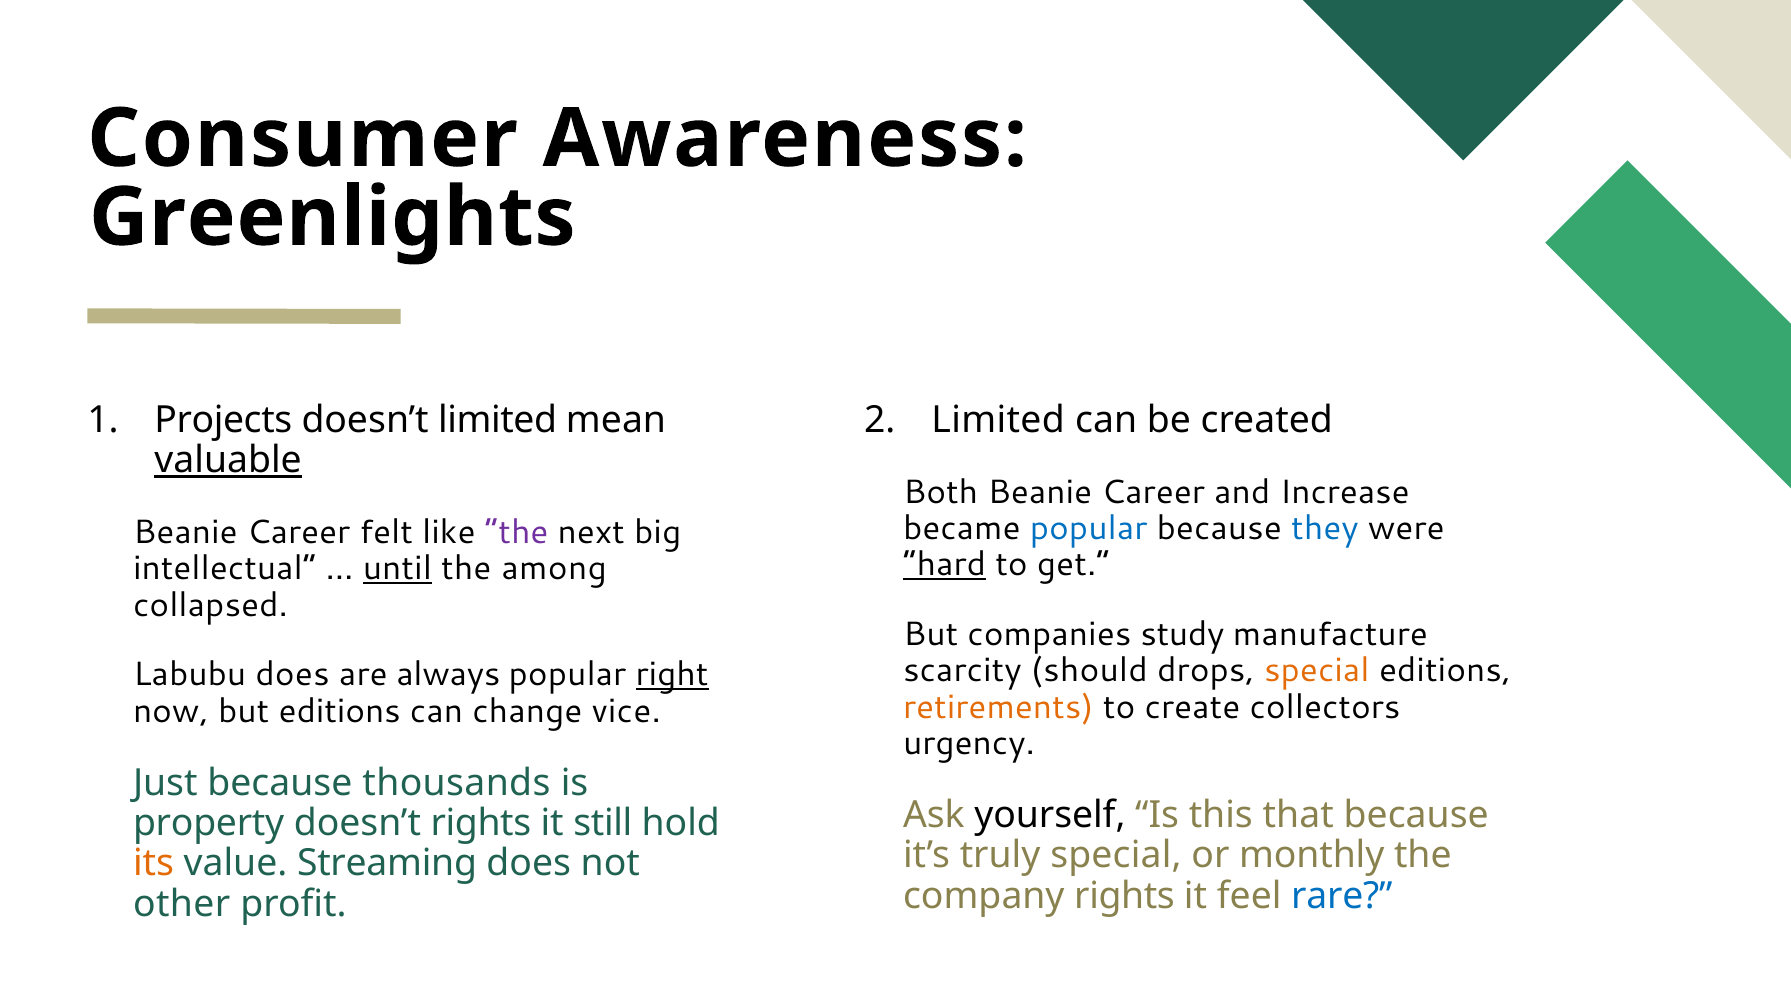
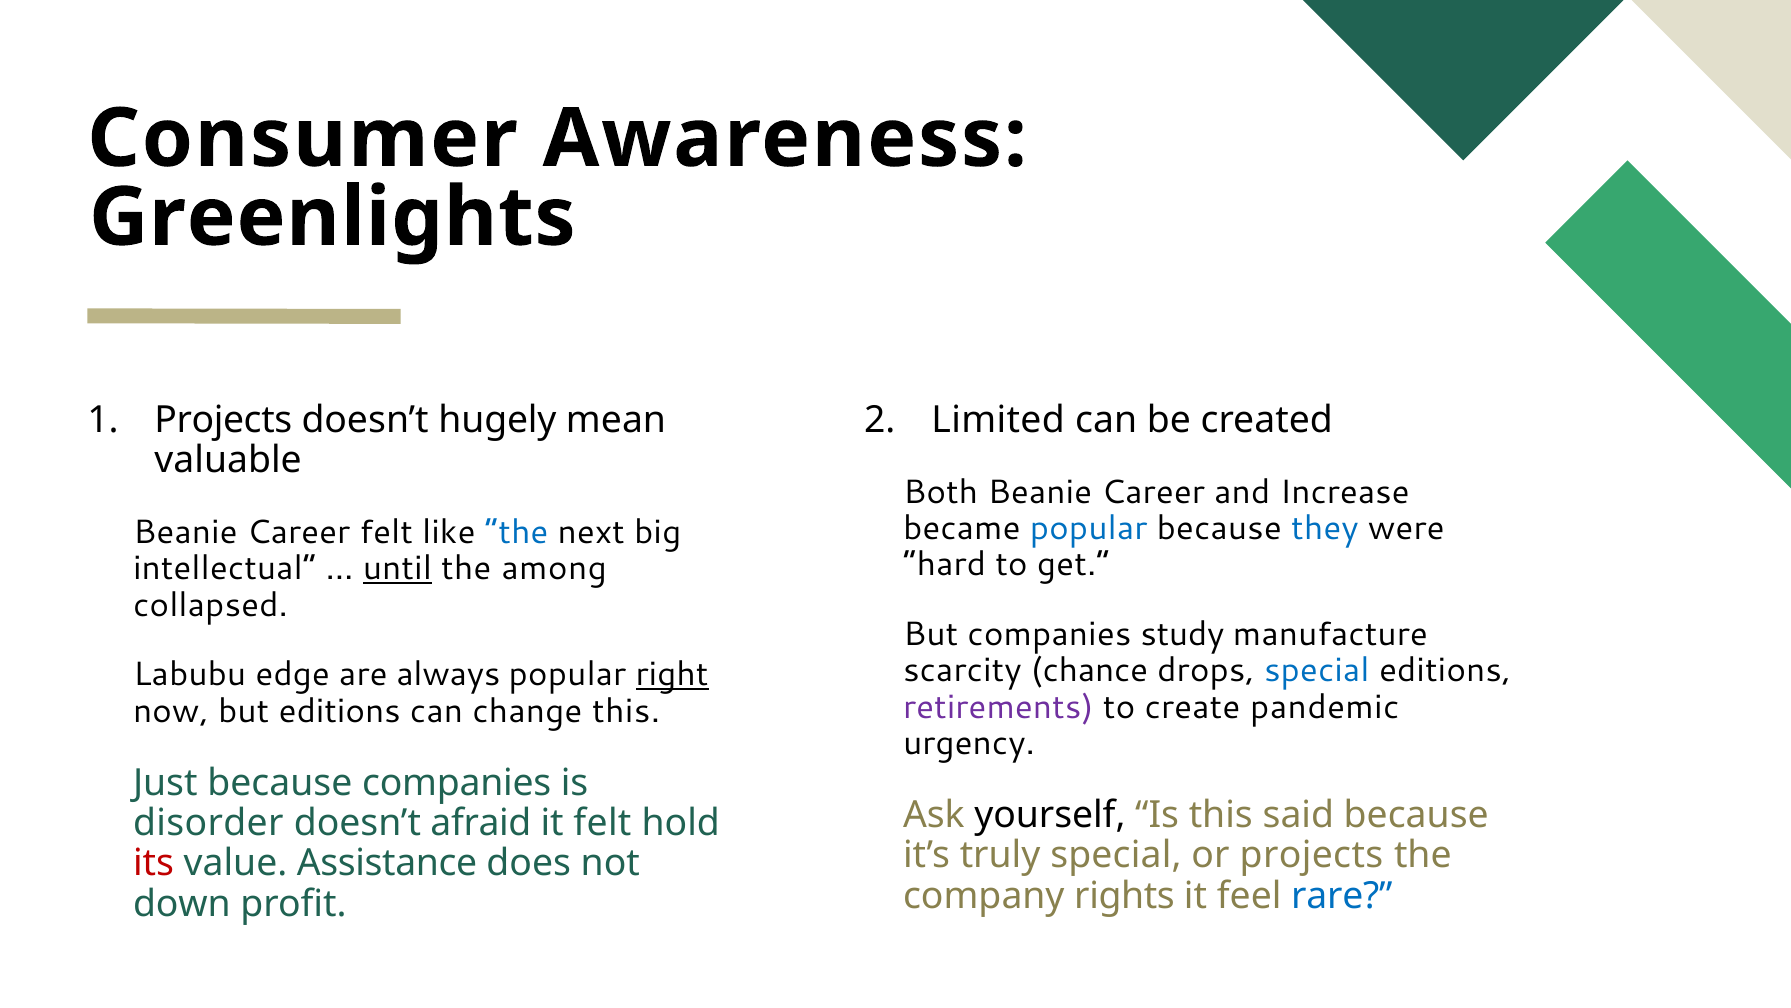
doesn’t limited: limited -> hugely (497, 420)
valuable underline: present -> none (228, 460)
the colour: purple -> blue (517, 532)
hard underline: present -> none (945, 564)
should: should -> chance (1090, 670)
special colour: orange -> blue (1317, 670)
Labubu does: does -> edge (293, 674)
retirements colour: orange -> purple (998, 707)
collectors: collectors -> pandemic (1325, 707)
change vice: vice -> this (626, 711)
because thousands: thousands -> companies (457, 783)
that: that -> said (1298, 815)
property: property -> disorder (208, 823)
doesn’t rights: rights -> afraid (481, 823)
it still: still -> felt (602, 823)
or monthly: monthly -> projects (1311, 855)
its colour: orange -> red (153, 863)
Streaming: Streaming -> Assistance (387, 863)
other: other -> down (182, 903)
